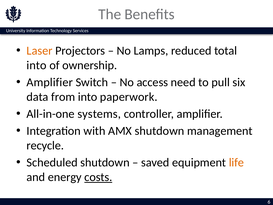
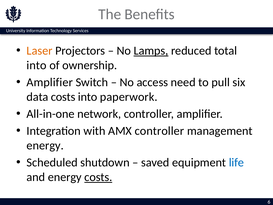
Lamps underline: none -> present (151, 51)
data from: from -> costs (63, 97)
systems: systems -> network (99, 114)
AMX shutdown: shutdown -> controller (159, 131)
recycle: recycle -> energy (45, 145)
life colour: orange -> blue (236, 162)
